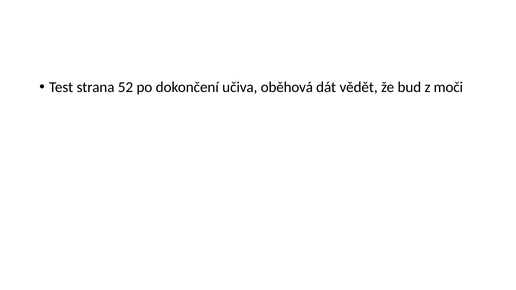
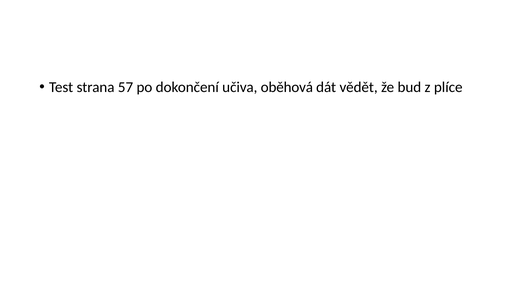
52: 52 -> 57 (126, 87)
moči: moči -> plíce (448, 87)
